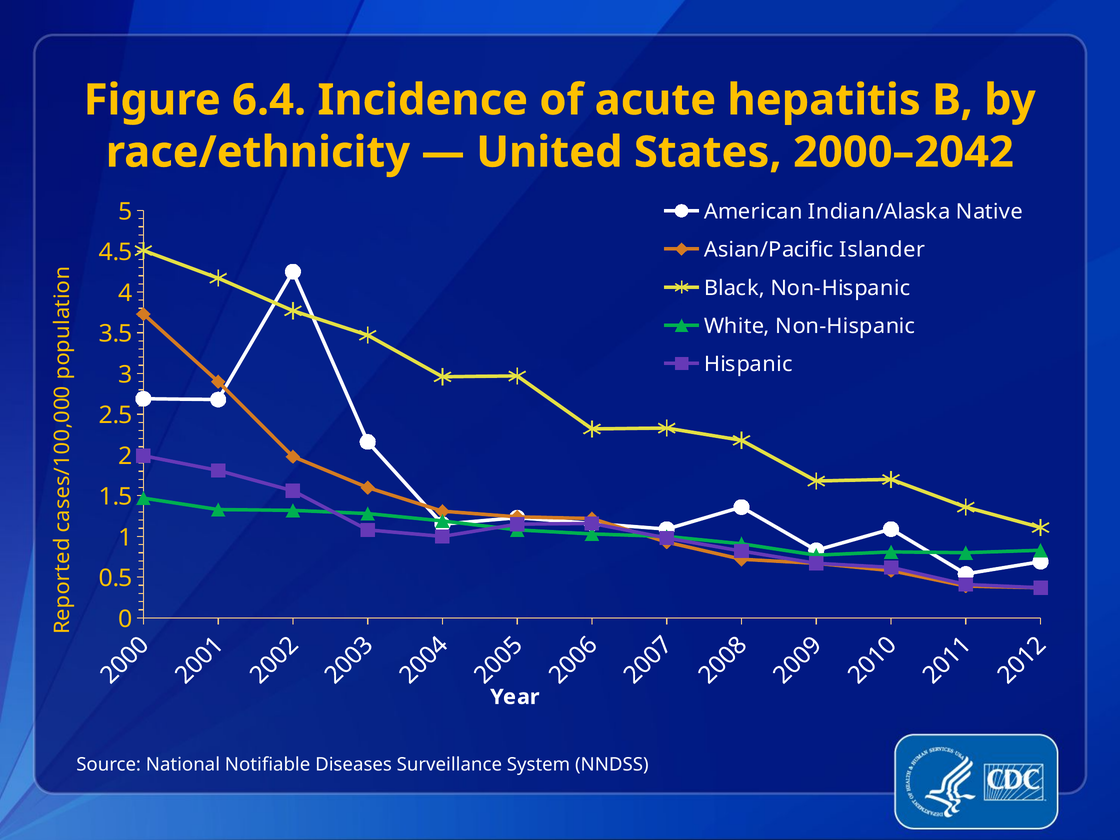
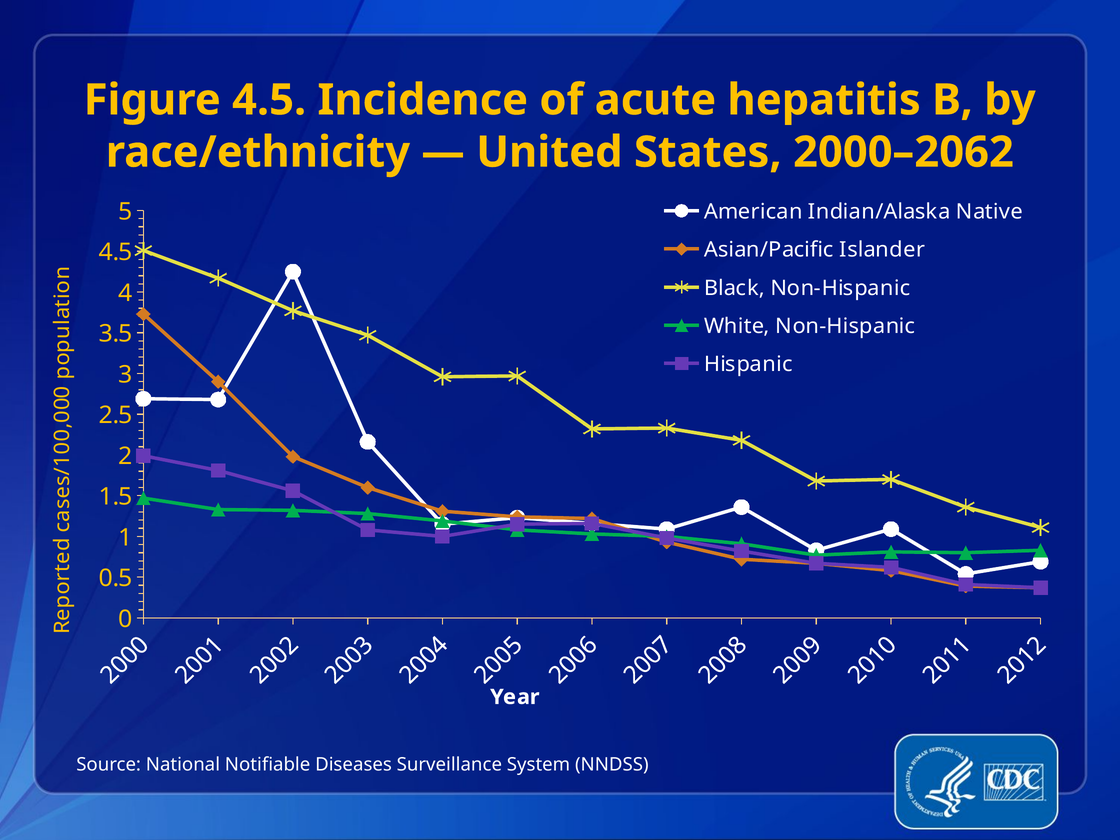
Figure 6.4: 6.4 -> 4.5 (269, 100)
2000–2042: 2000–2042 -> 2000–2062 (903, 152)
